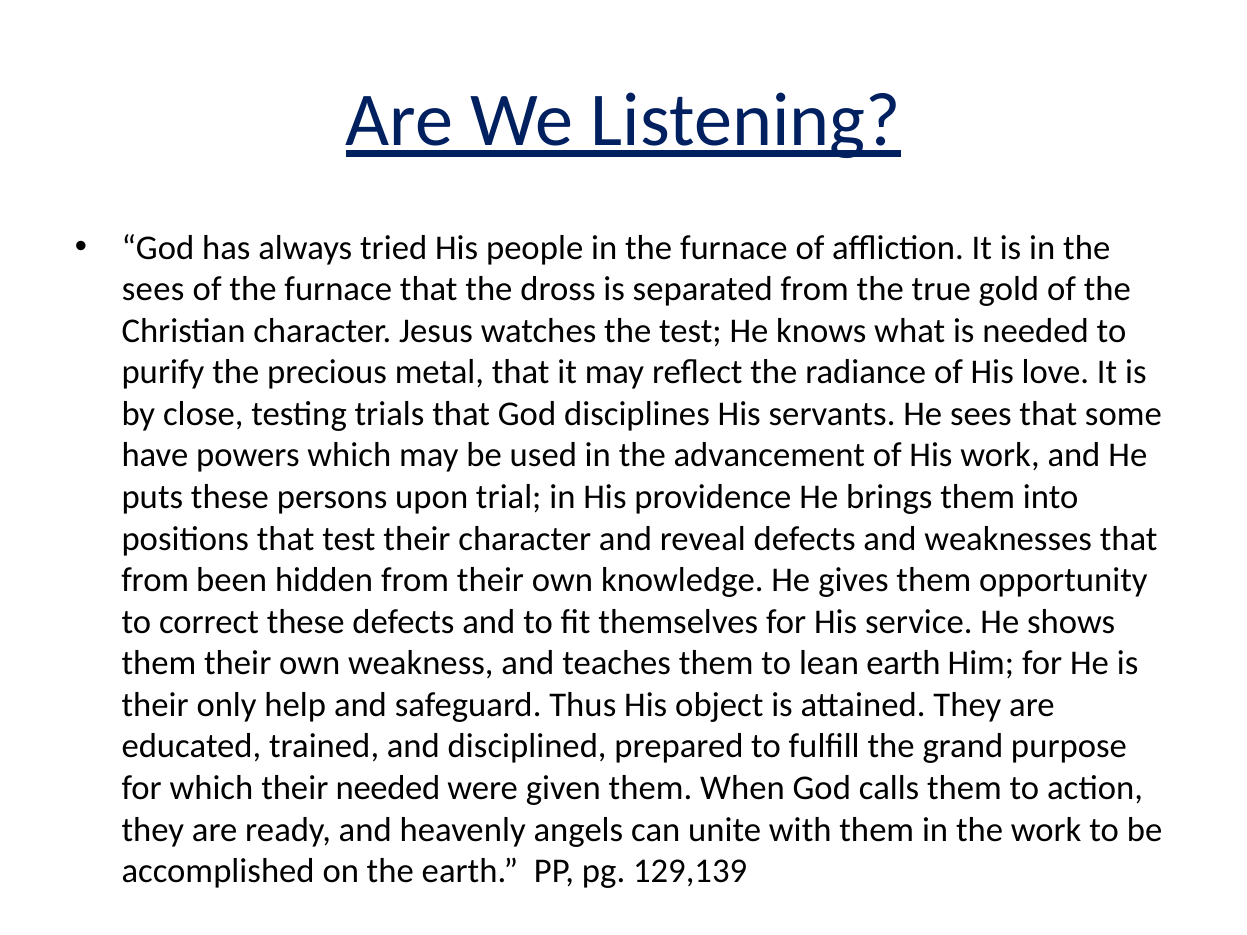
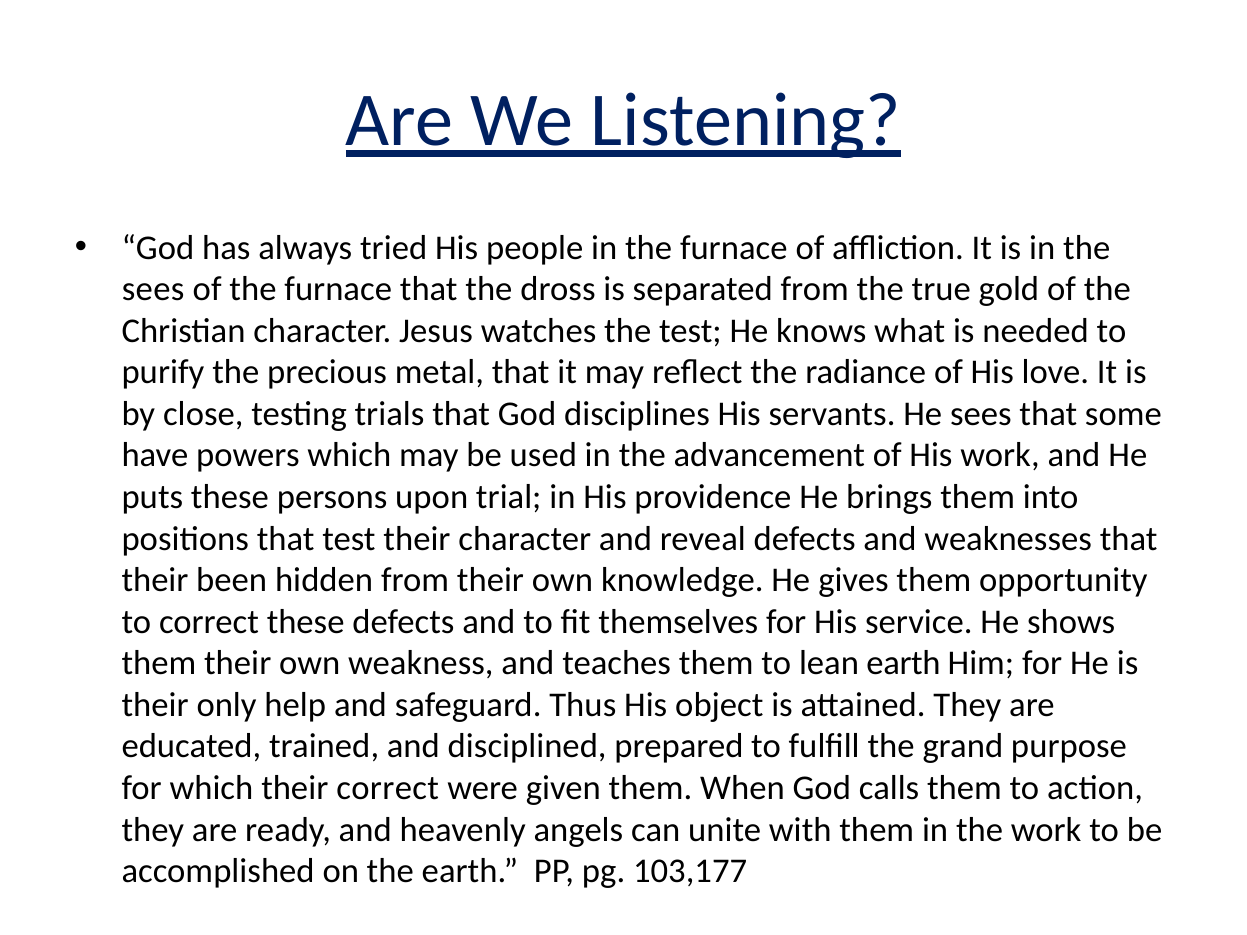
from: from -> their (155, 580)
their needed: needed -> correct (388, 788)
129,139: 129,139 -> 103,177 (690, 871)
